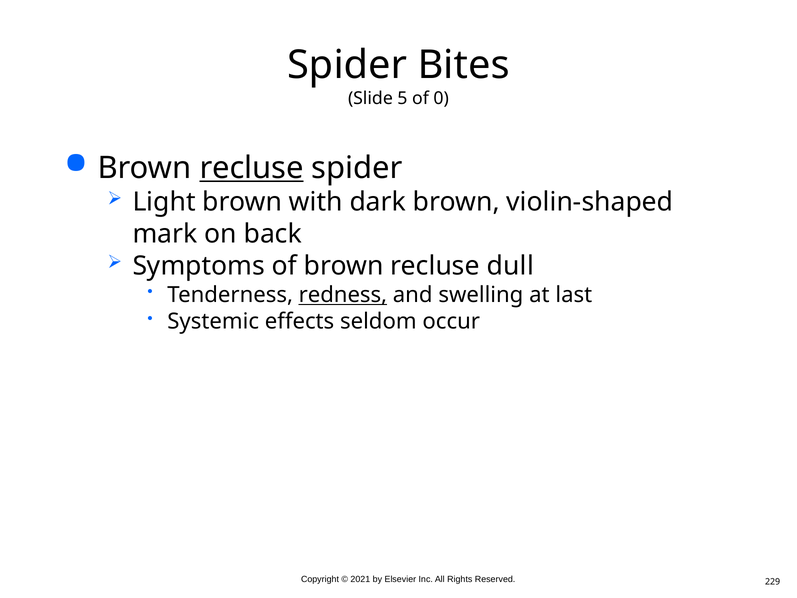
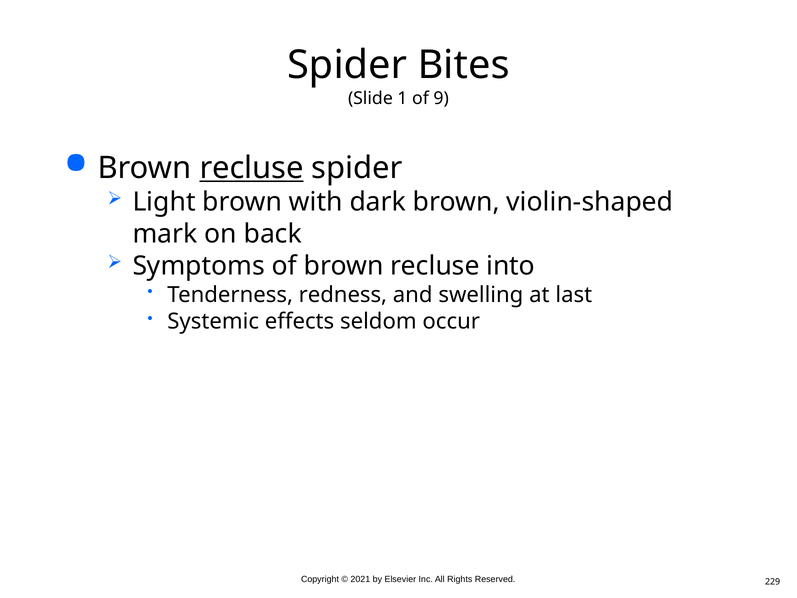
5: 5 -> 1 (402, 98)
0: 0 -> 9 (441, 98)
dull: dull -> into (511, 266)
redness underline: present -> none (343, 295)
